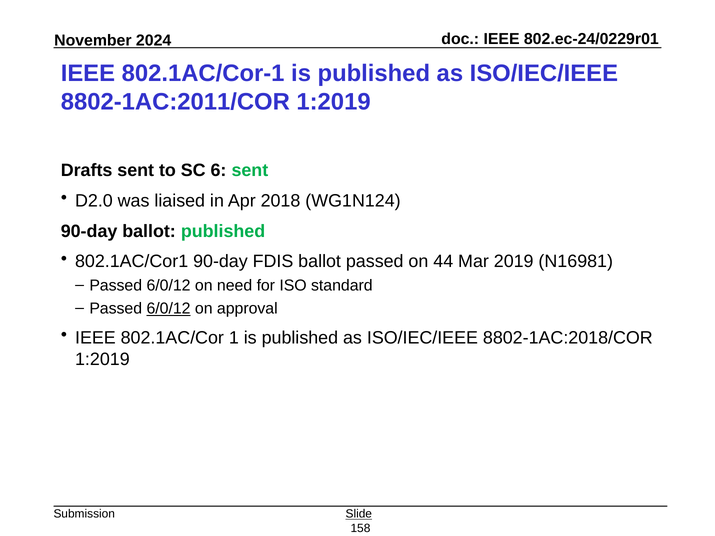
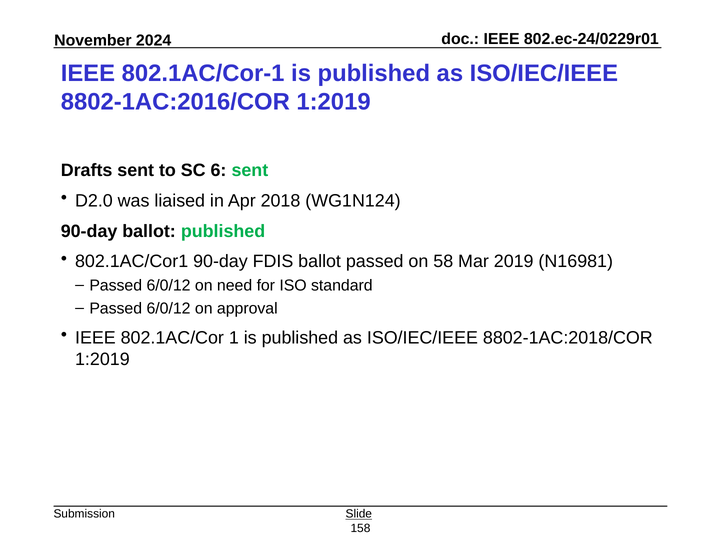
8802-1AC:2011/COR: 8802-1AC:2011/COR -> 8802-1AC:2016/COR (175, 102)
44: 44 -> 58 (443, 262)
6/0/12 underline: present -> none (169, 309)
